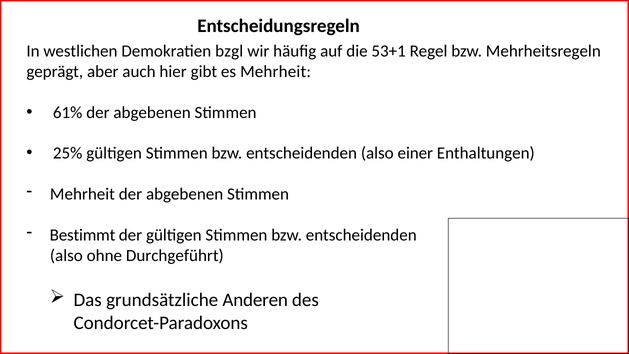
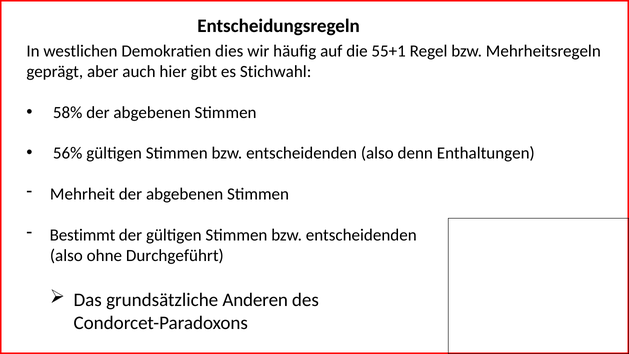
bzgl: bzgl -> dies (229, 51)
53+1: 53+1 -> 55+1 (389, 51)
es Mehrheit: Mehrheit -> Stichwahl (276, 71)
61%: 61% -> 58% (68, 112)
25%: 25% -> 56% (68, 153)
einer: einer -> denn (415, 153)
